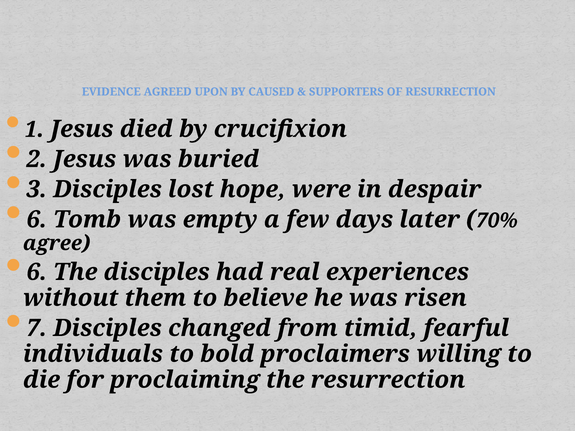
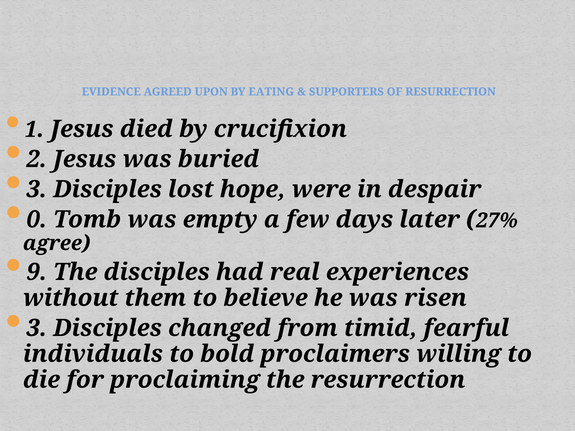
CAUSED: CAUSED -> EATING (271, 92)
6: 6 -> 0 (37, 220)
70%: 70% -> 27% (497, 221)
6: 6 -> 9 (37, 272)
7: 7 -> 3 (37, 328)
